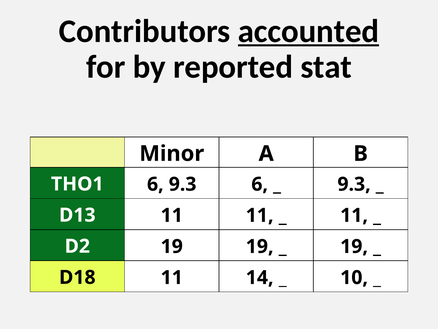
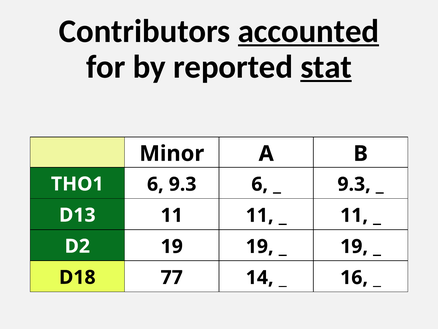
stat underline: none -> present (326, 67)
D18 11: 11 -> 77 (172, 277)
10: 10 -> 16 (354, 277)
